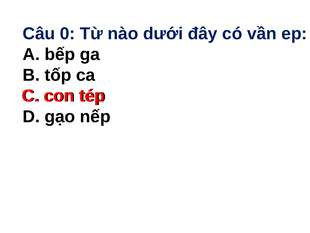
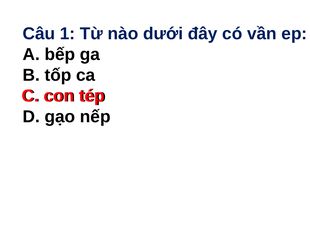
0: 0 -> 1 (68, 34)
